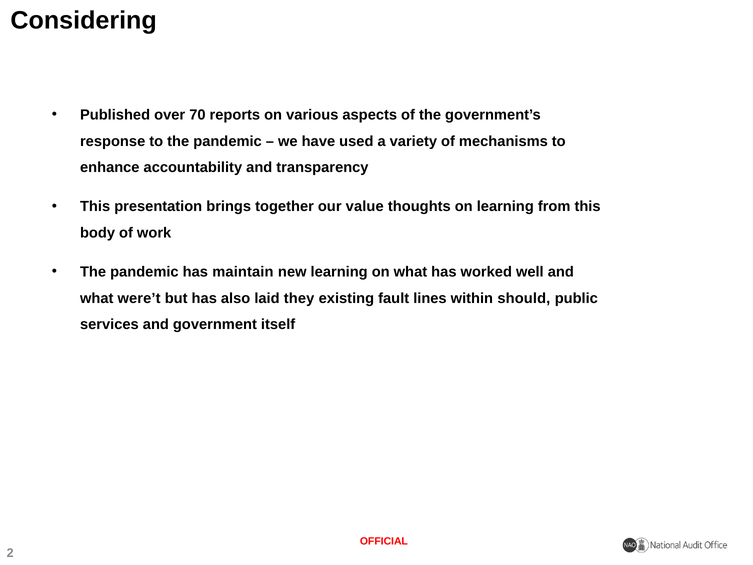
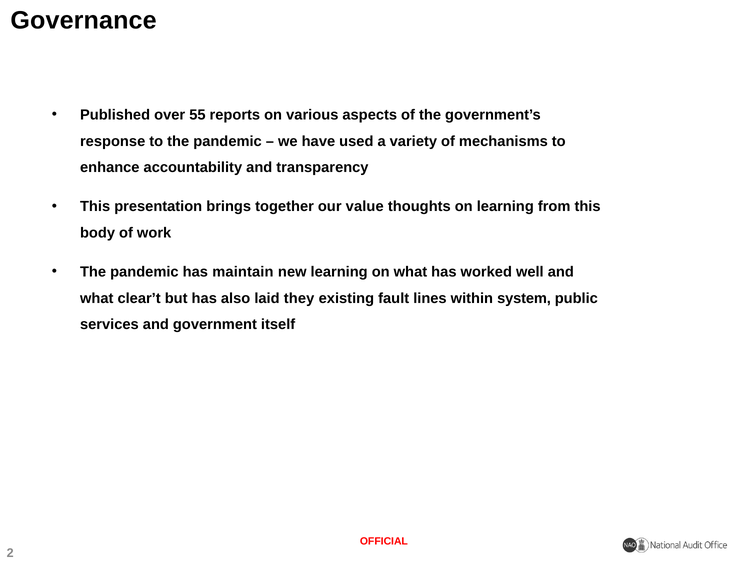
Considering: Considering -> Governance (84, 21)
70: 70 -> 55 (197, 115)
were’t: were’t -> clear’t (139, 298)
should: should -> system (524, 298)
